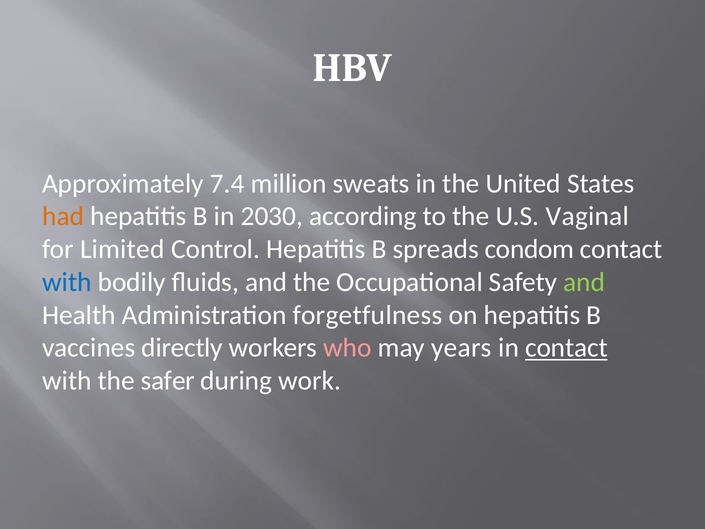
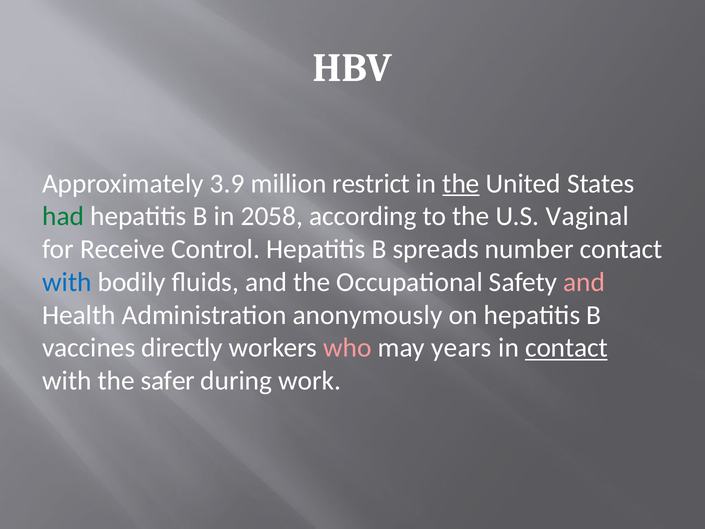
7.4: 7.4 -> 3.9 (227, 183)
sweats: sweats -> restrict (371, 183)
the underline: none -> present (461, 183)
had colour: orange -> green (63, 216)
2030: 2030 -> 2058 (272, 216)
Limited: Limited -> Receive (123, 249)
condom: condom -> number (529, 249)
and colour: light green -> pink (584, 282)
forgetfulness: forgetfulness -> anonymously (368, 315)
